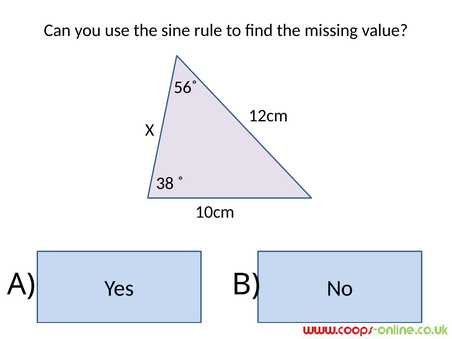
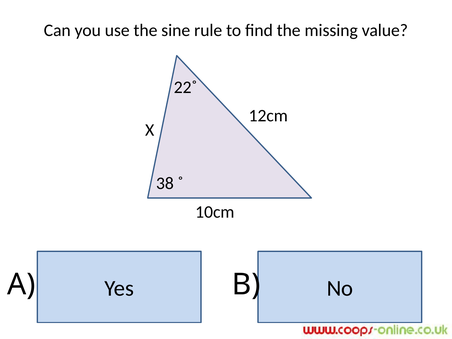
56˚: 56˚ -> 22˚ (185, 87)
